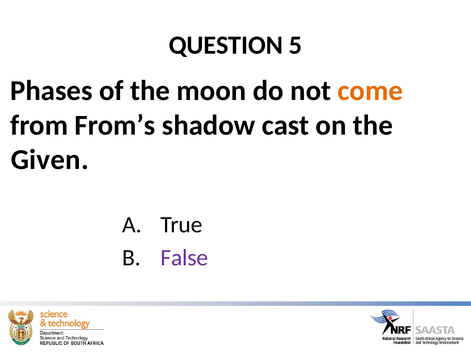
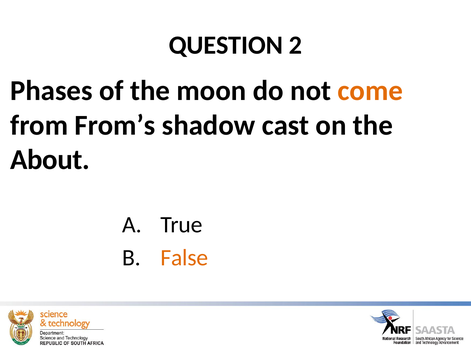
5: 5 -> 2 (296, 45)
Given: Given -> About (50, 160)
False colour: purple -> orange (184, 258)
